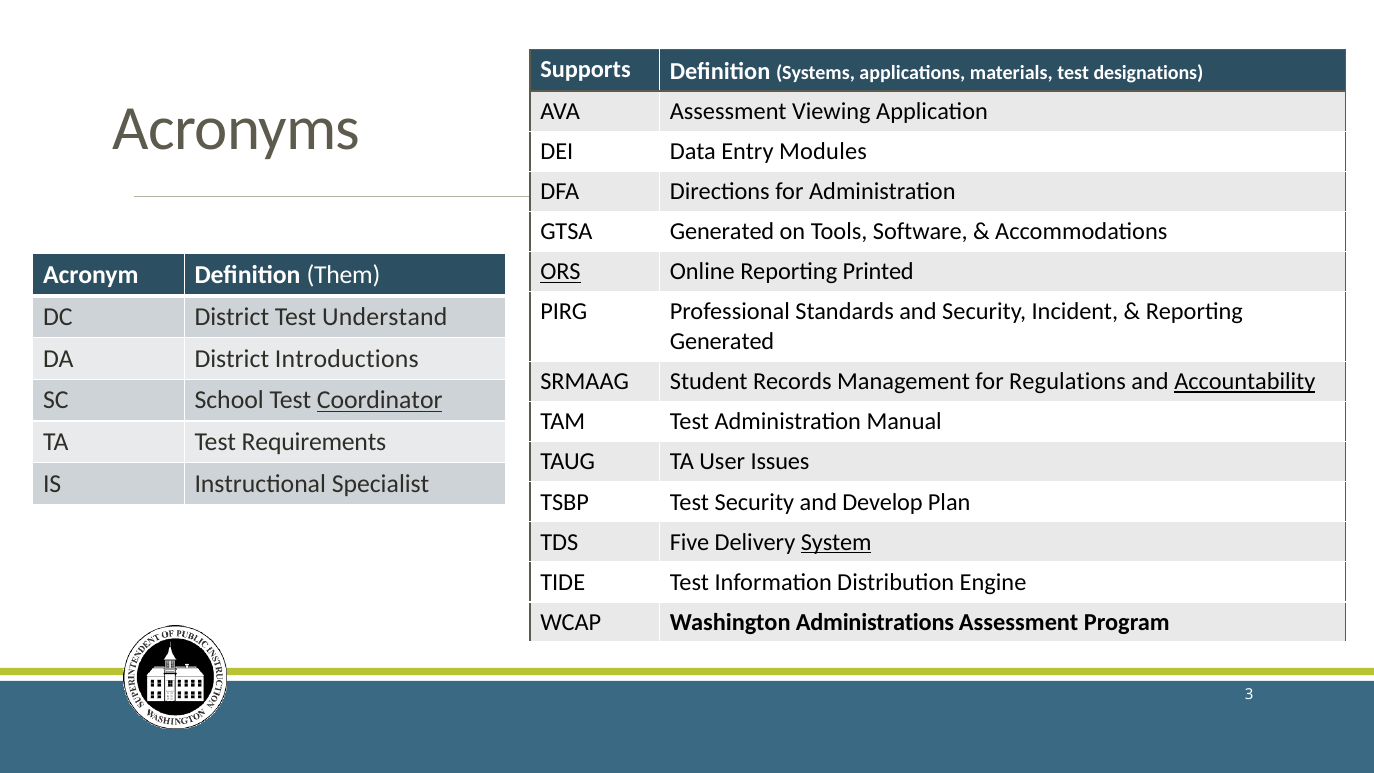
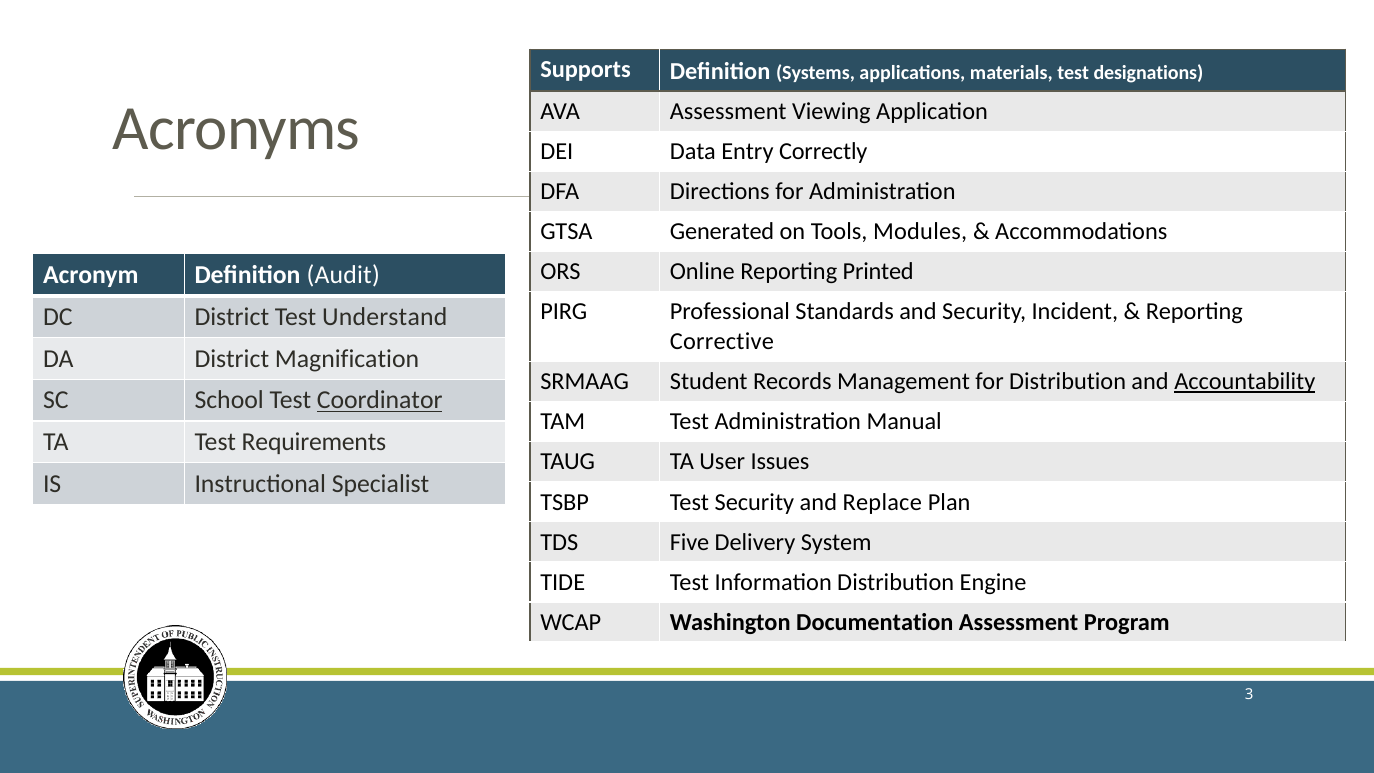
Modules: Modules -> Correctly (823, 151)
Software: Software -> Modules (920, 232)
ORS underline: present -> none (560, 272)
Them: Them -> Audit (343, 275)
Generated: Generated -> Corrective (722, 342)
Introductions: Introductions -> Magnification (347, 359)
for Regulations: Regulations -> Distribution (1068, 382)
Develop: Develop -> Replace (882, 502)
System underline: present -> none (836, 542)
Administrations: Administrations -> Documentation (875, 622)
